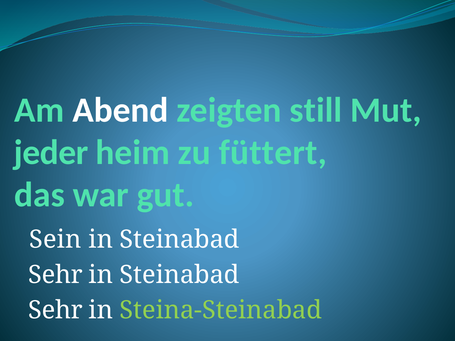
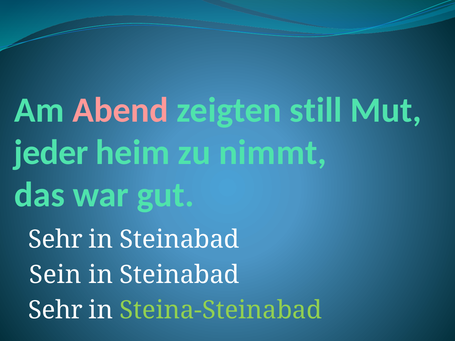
Abend colour: white -> pink (120, 110)
füttert: füttert -> nimmt (273, 153)
Sein: Sein -> Sehr (56, 240)
Sehr: Sehr -> Sein (55, 275)
